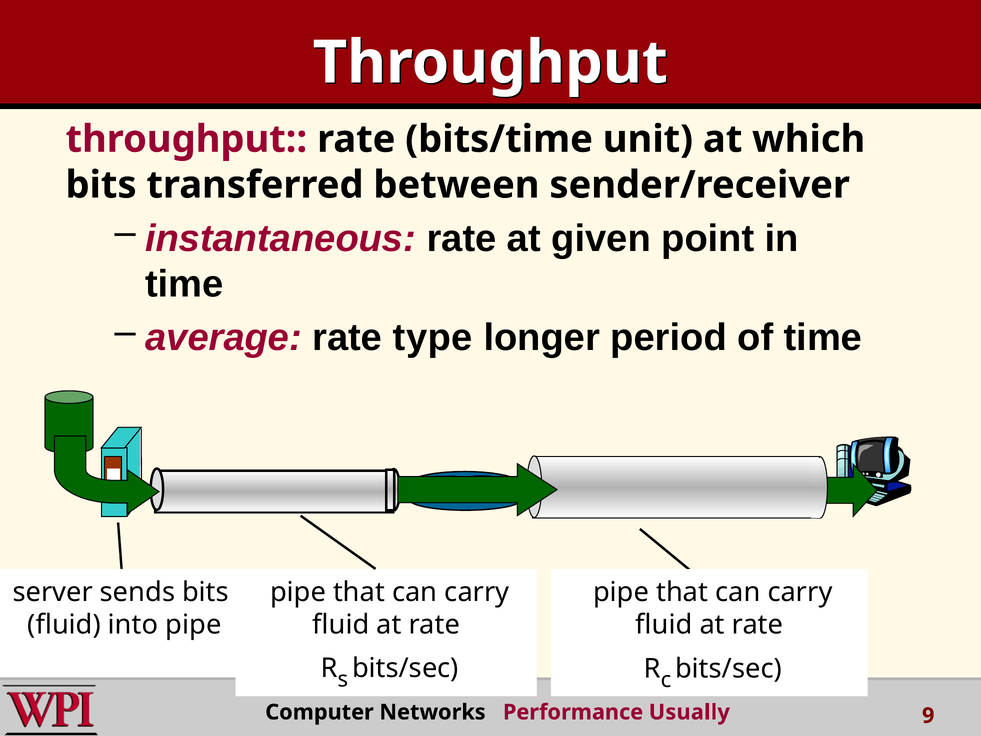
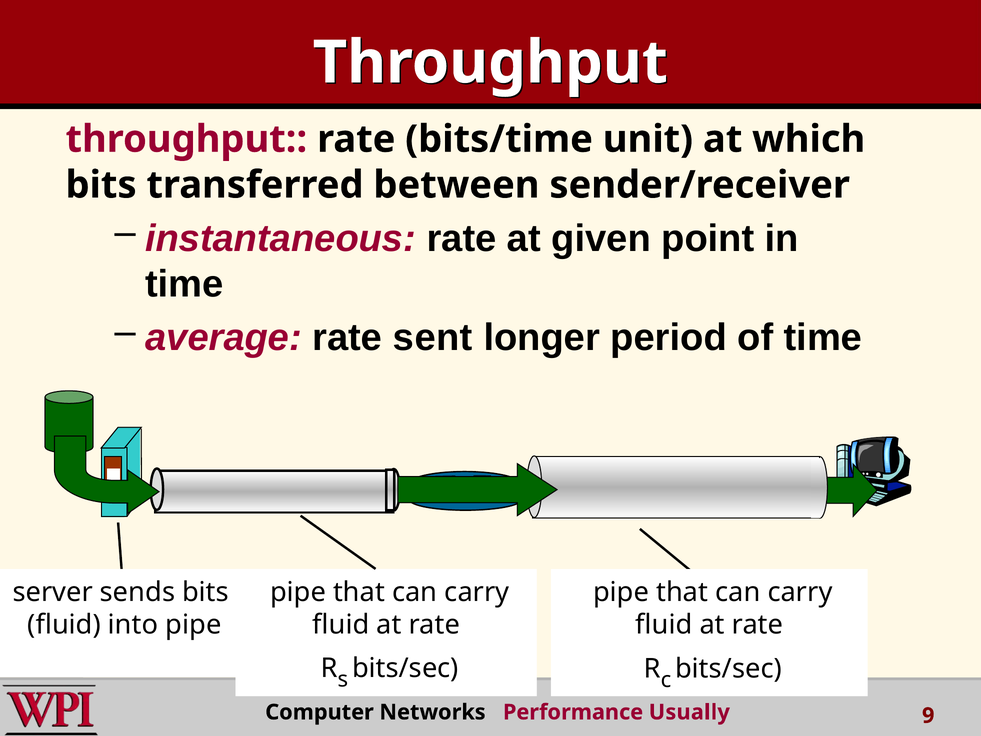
type: type -> sent (433, 338)
